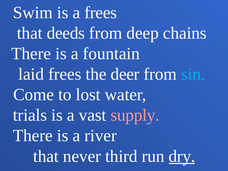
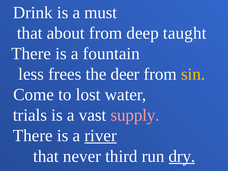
Swim: Swim -> Drink (33, 13)
a frees: frees -> must (101, 13)
deeds: deeds -> about (66, 33)
chains: chains -> taught (185, 33)
laid: laid -> less (31, 74)
sin colour: light blue -> yellow (193, 74)
river underline: none -> present (101, 136)
